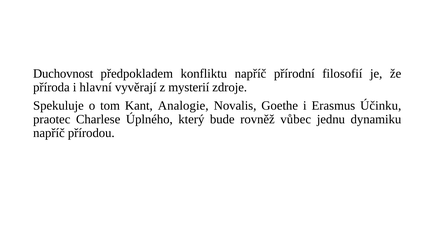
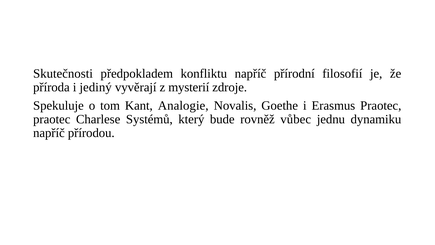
Duchovnost: Duchovnost -> Skutečnosti (63, 74)
hlavní: hlavní -> jediný (96, 87)
Erasmus Účinku: Účinku -> Praotec (381, 105)
Úplného: Úplného -> Systémů (149, 119)
